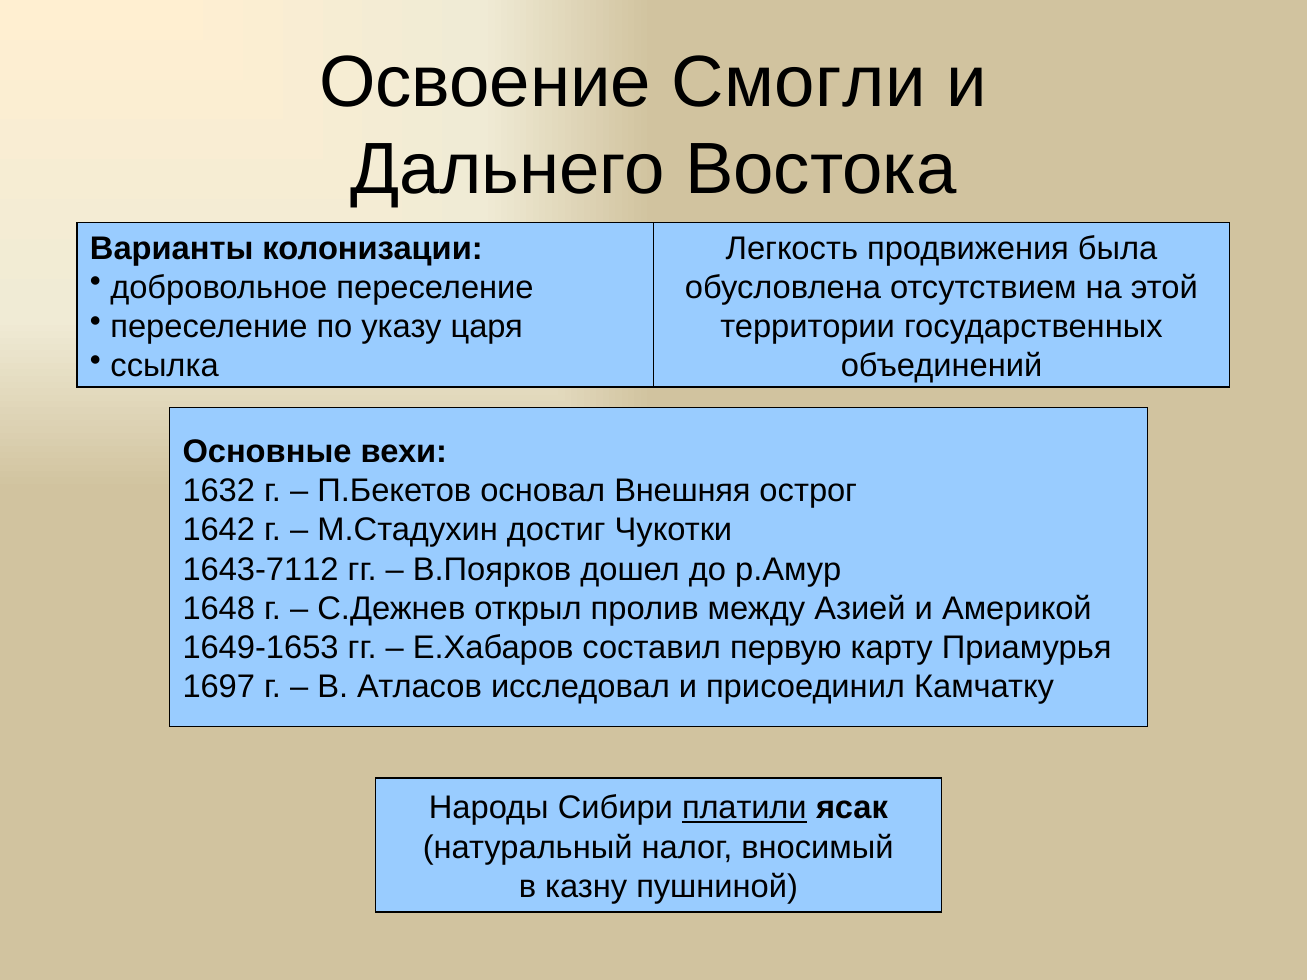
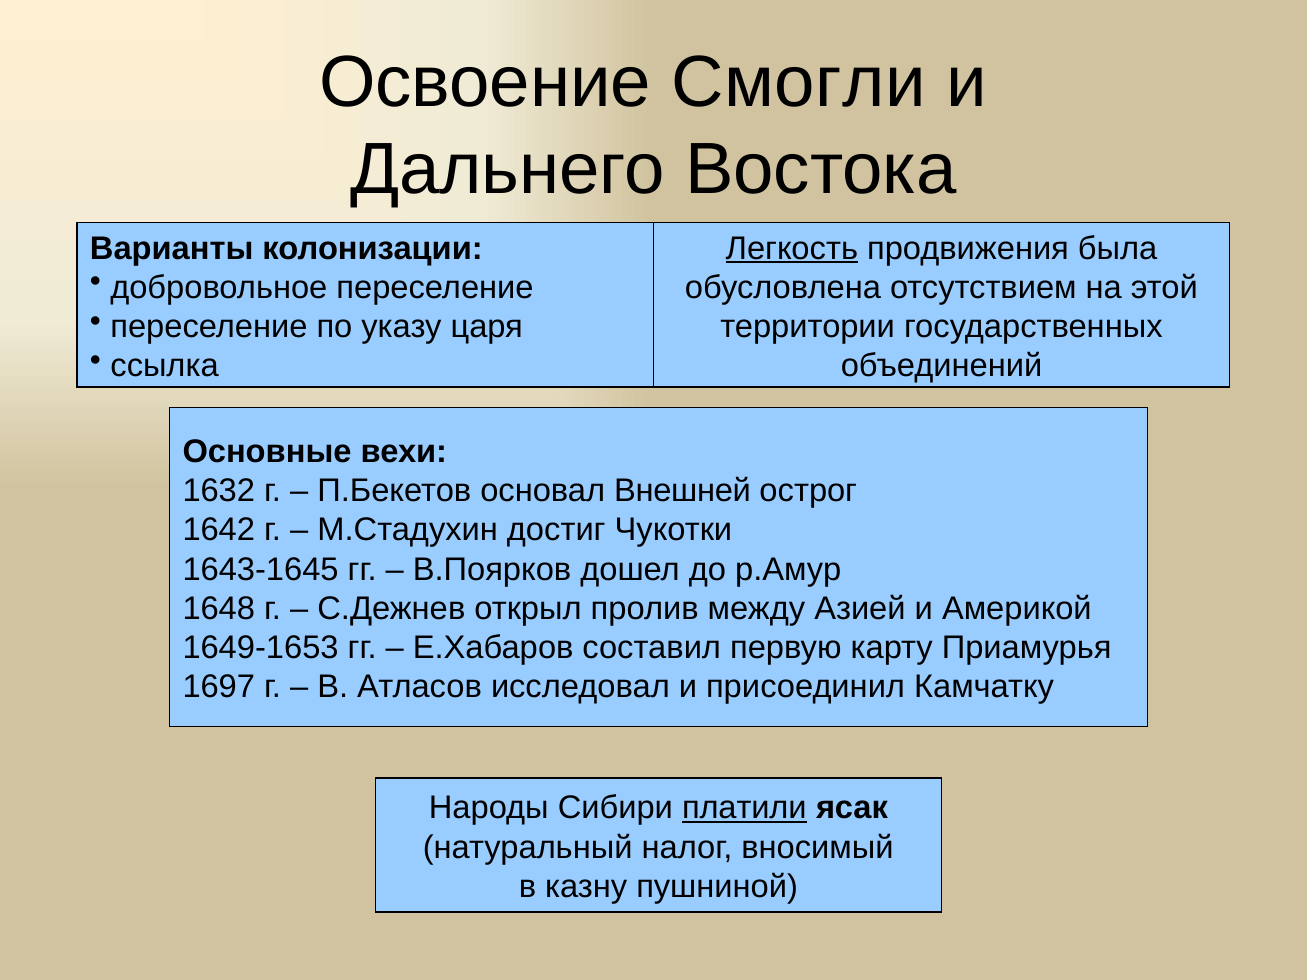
Легкость underline: none -> present (792, 248)
Внешняя: Внешняя -> Внешней (683, 491)
1643-7112: 1643-7112 -> 1643-1645 (261, 569)
